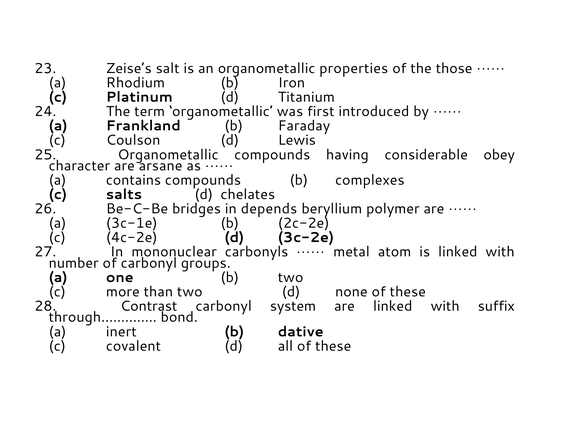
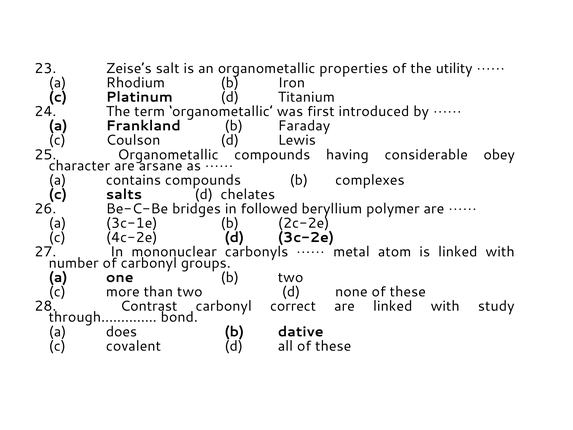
those: those -> utility (454, 68)
depends: depends -> followed (269, 209)
system: system -> correct (293, 306)
suffix: suffix -> study (496, 306)
inert: inert -> does (121, 331)
